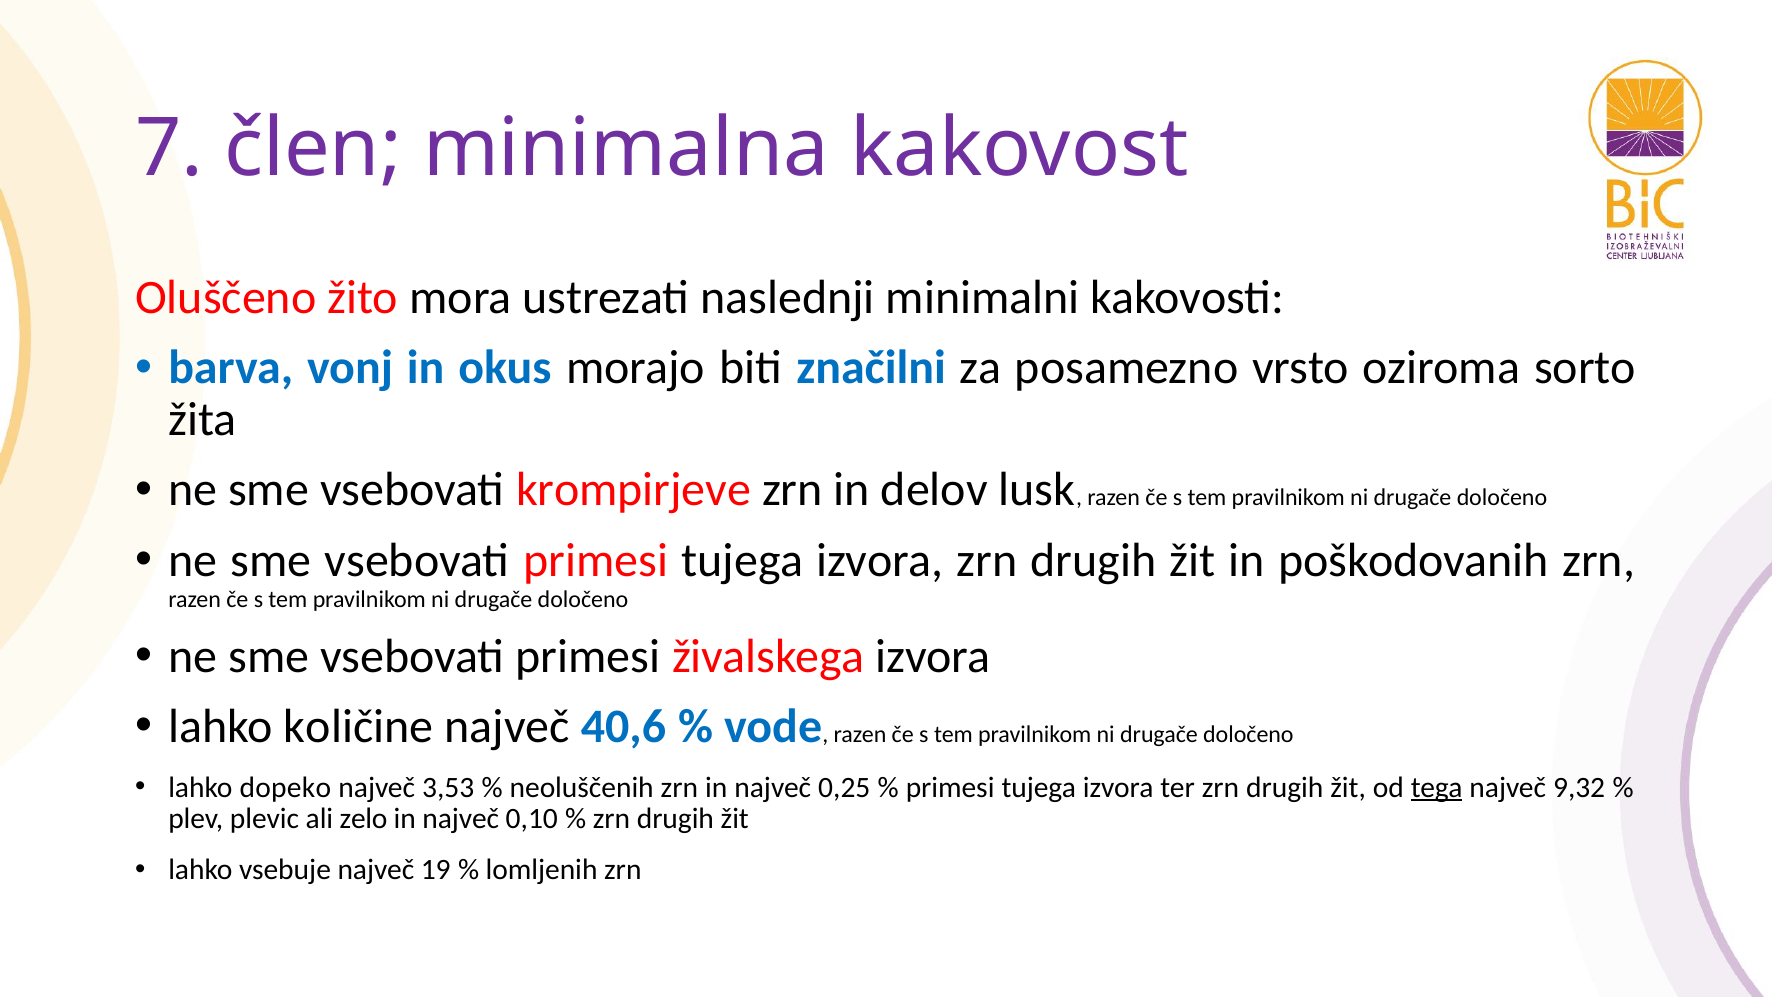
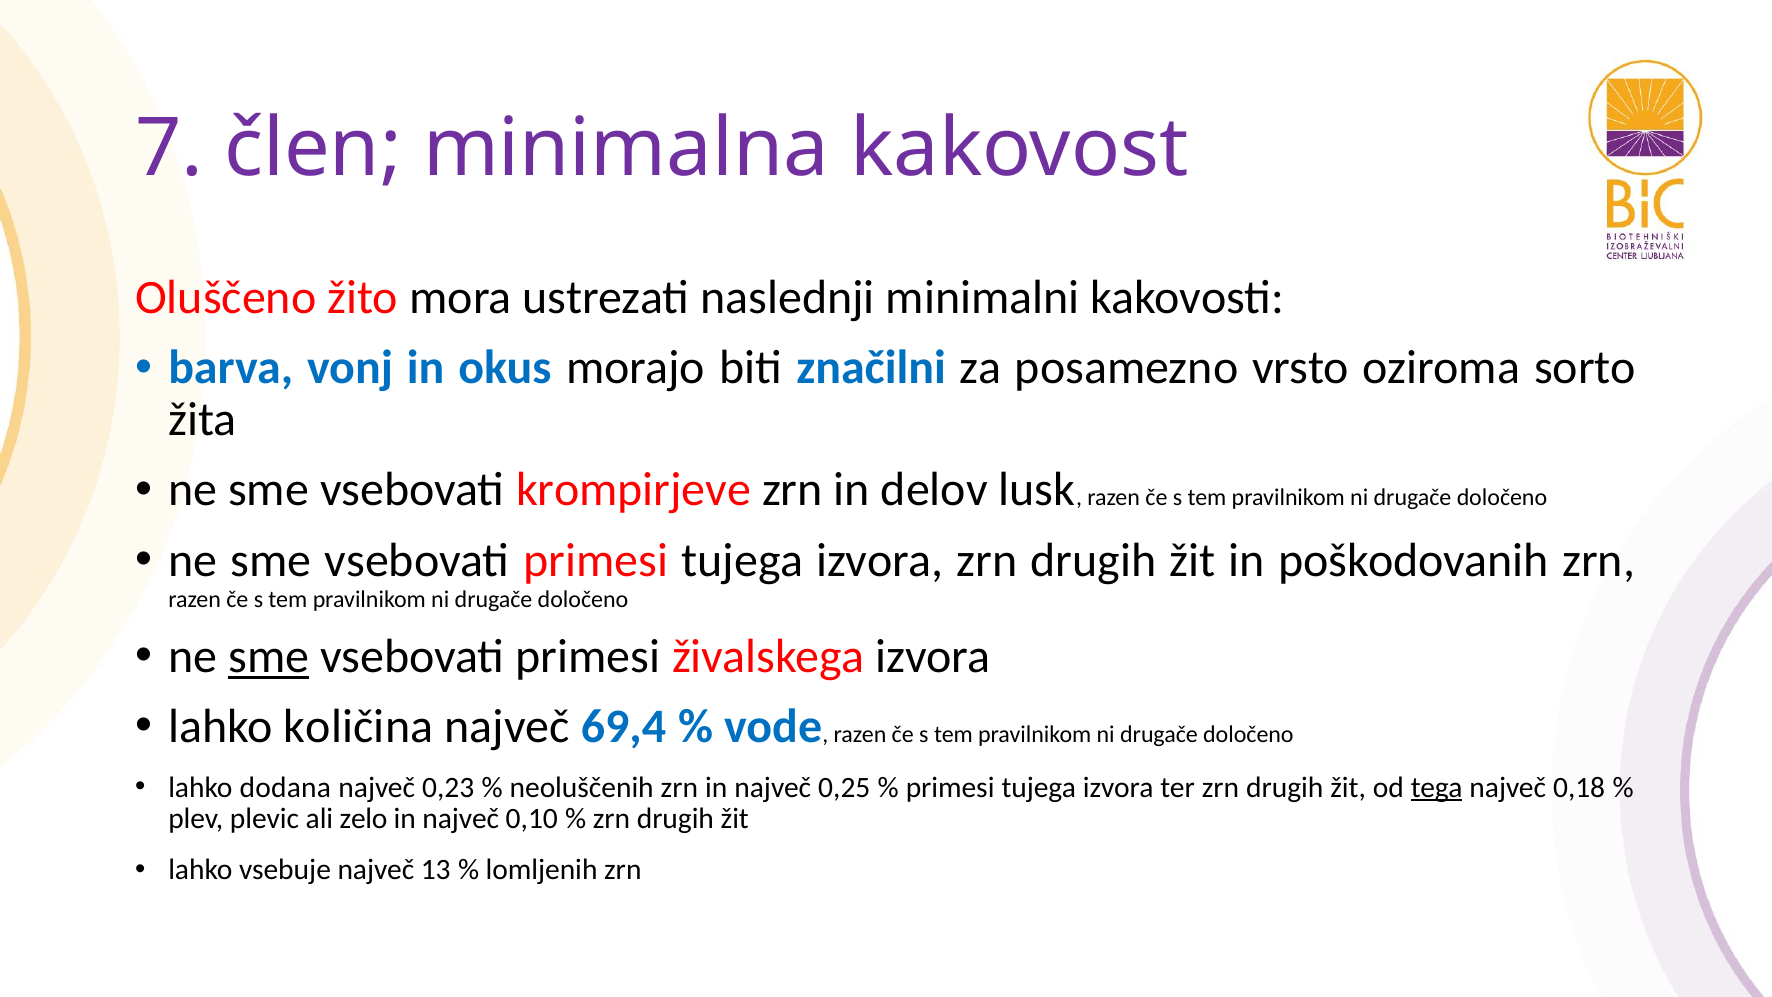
sme underline: none -> present (269, 656)
količine: količine -> količina (359, 727)
40,6: 40,6 -> 69,4 (624, 727)
dopeko: dopeko -> dodana (285, 787)
3,53: 3,53 -> 0,23 (448, 787)
9,32: 9,32 -> 0,18 (1579, 787)
19: 19 -> 13 (436, 869)
